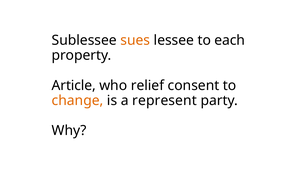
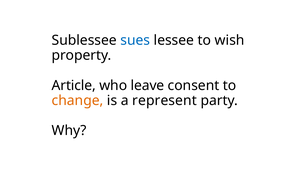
sues colour: orange -> blue (135, 40)
each: each -> wish (230, 40)
relief: relief -> leave (148, 85)
